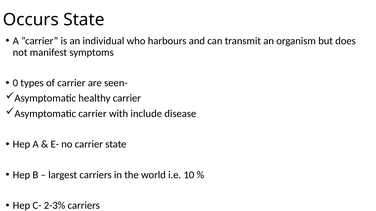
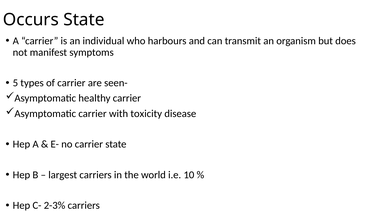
0: 0 -> 5 (15, 83)
include: include -> toxicity (146, 114)
